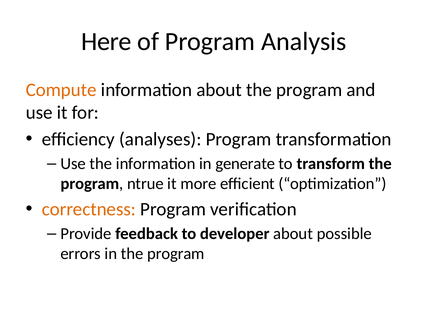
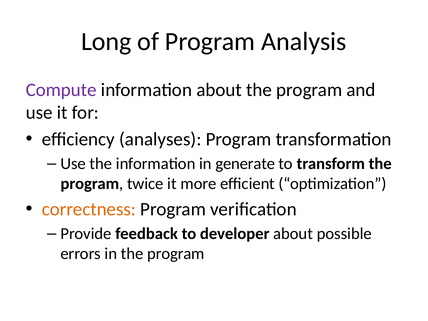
Here: Here -> Long (106, 41)
Compute colour: orange -> purple (61, 90)
ntrue: ntrue -> twice (145, 184)
